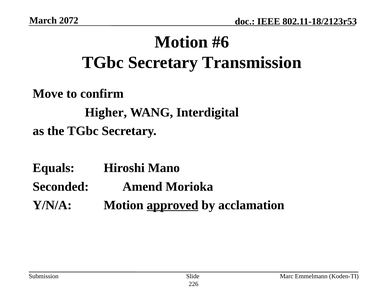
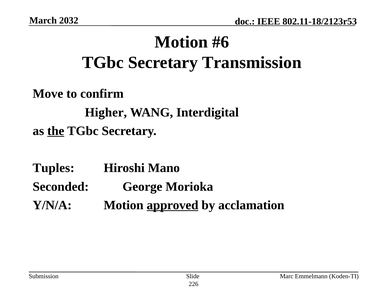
2072: 2072 -> 2032 (69, 20)
the underline: none -> present (56, 131)
Equals: Equals -> Tuples (54, 168)
Amend: Amend -> George (142, 187)
